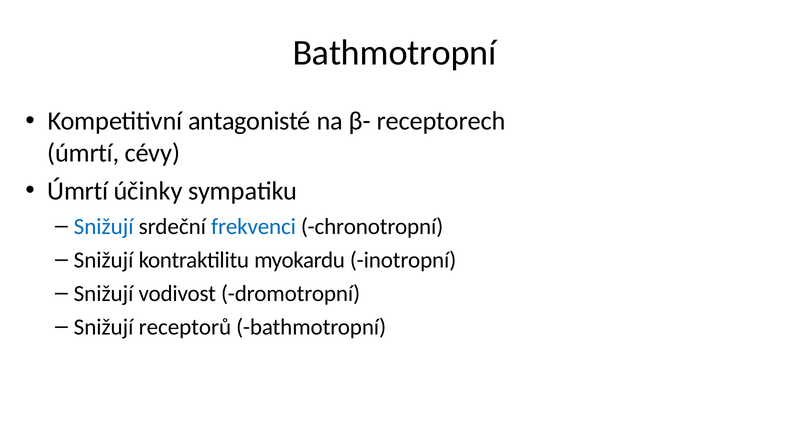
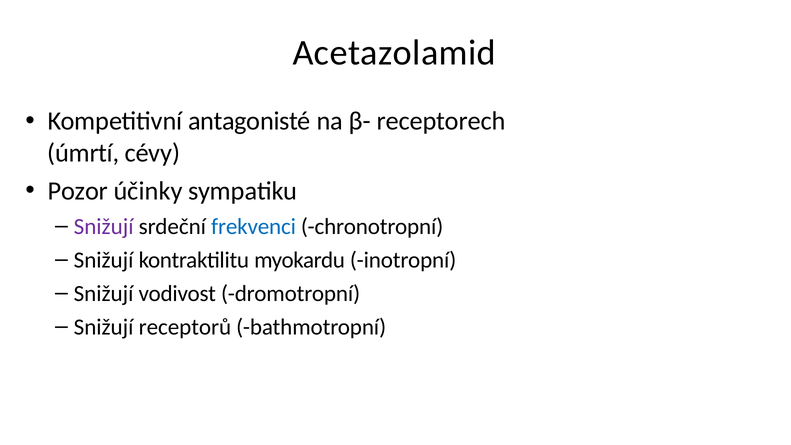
Bathmotropní: Bathmotropní -> Acetazolamid (394, 53)
Úmrtí: Úmrtí -> Pozor (78, 191)
Snižují colour: blue -> purple (104, 226)
